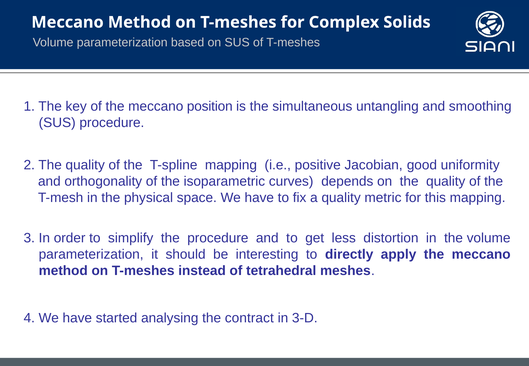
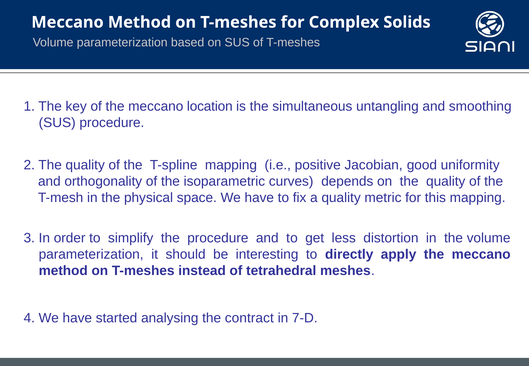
position: position -> location (210, 106)
3-D: 3-D -> 7-D (305, 318)
